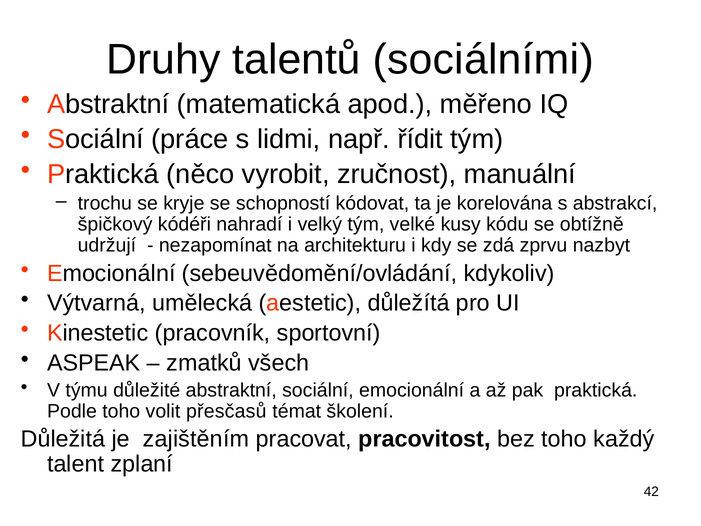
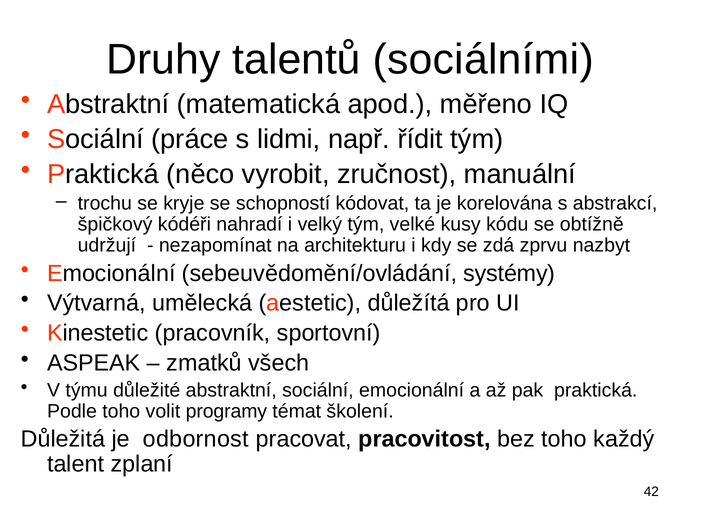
kdykoliv: kdykoliv -> systémy (509, 273)
přesčasů: přesčasů -> programy (226, 411)
zajištěním: zajištěním -> odbornost (196, 439)
